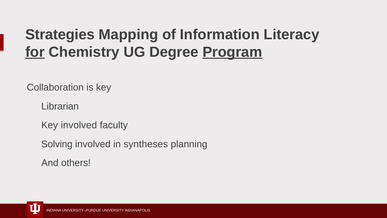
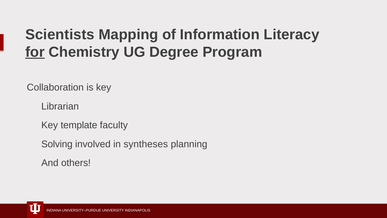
Strategies: Strategies -> Scientists (60, 35)
Program underline: present -> none (232, 52)
Key involved: involved -> template (79, 125)
